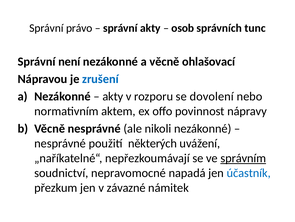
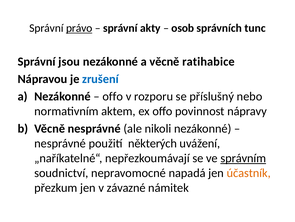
právo underline: none -> present (79, 28)
není: není -> jsou (69, 61)
ohlašovací: ohlašovací -> ratihabice (208, 61)
akty: akty -> offo (113, 96)
dovolení: dovolení -> příslušný (212, 96)
účastník colour: blue -> orange (249, 172)
